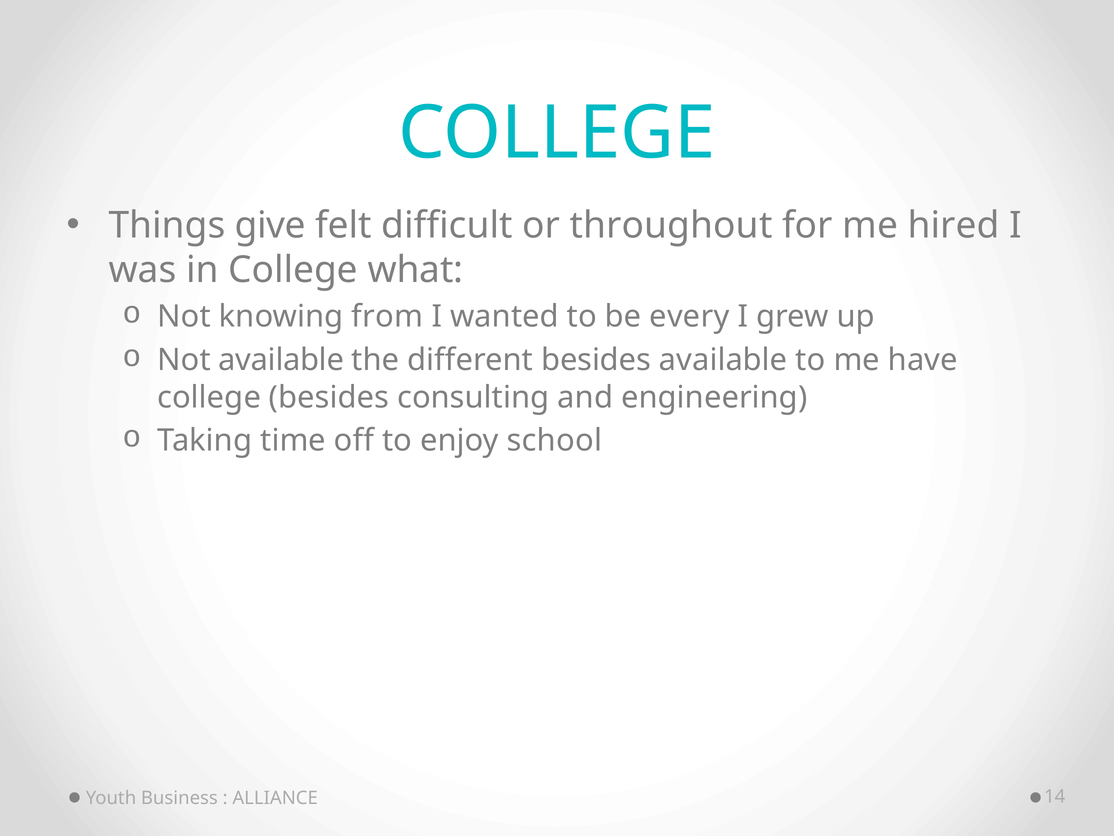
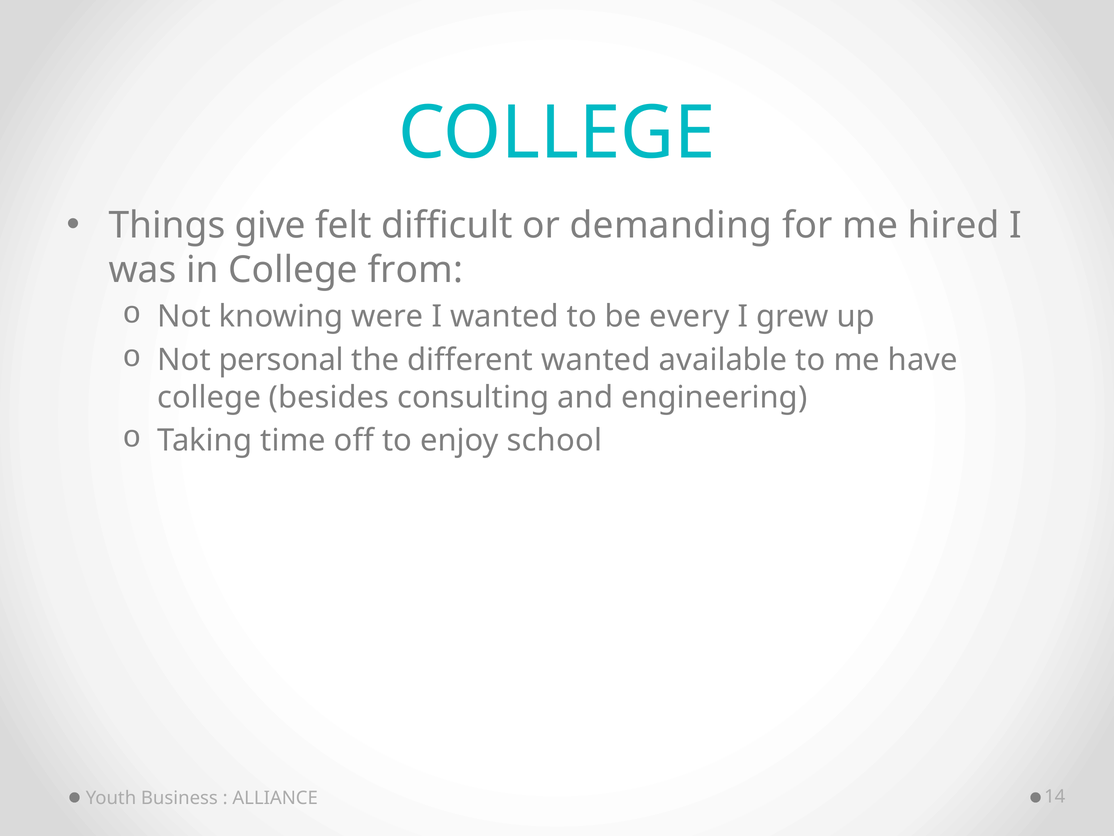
throughout: throughout -> demanding (671, 225)
what: what -> from (415, 270)
from: from -> were (387, 317)
Not available: available -> personal (281, 360)
different besides: besides -> wanted (596, 360)
